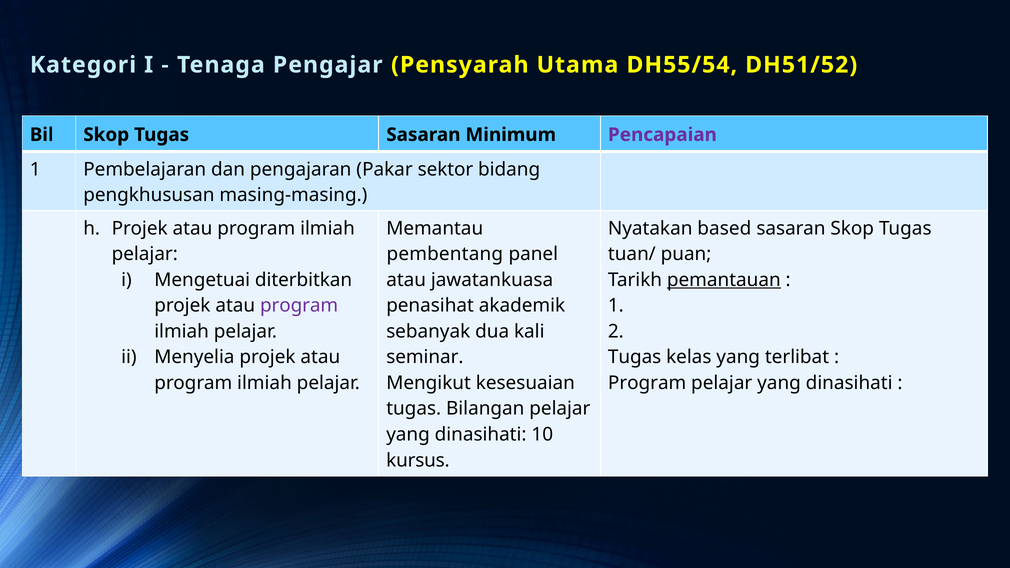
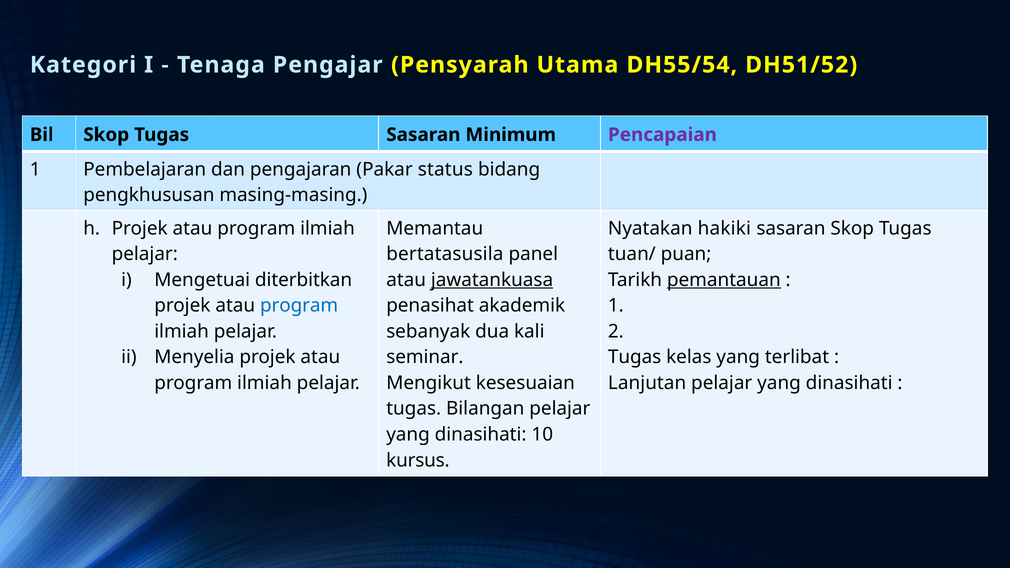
sektor: sektor -> status (445, 169)
based: based -> hakiki (724, 228)
pembentang: pembentang -> bertatasusila (445, 254)
jawatankuasa underline: none -> present (492, 280)
program colour: purple -> blue (299, 306)
Program: Program -> Lanjutan (647, 383)
